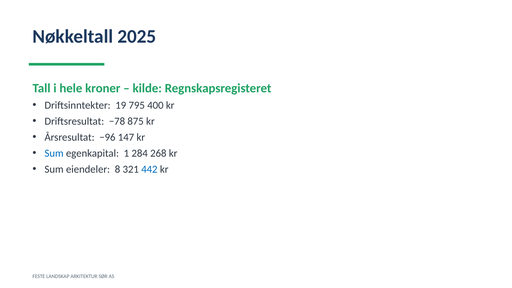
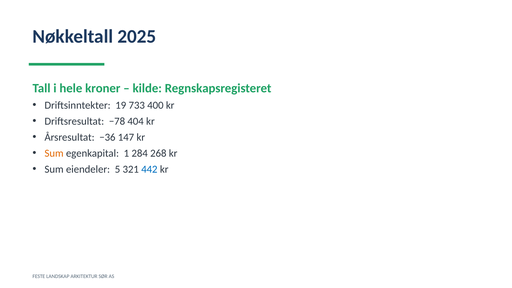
795: 795 -> 733 (137, 105)
875: 875 -> 404 (136, 121)
−96: −96 -> −36 (107, 137)
Sum colour: blue -> orange (54, 153)
8: 8 -> 5 (117, 169)
